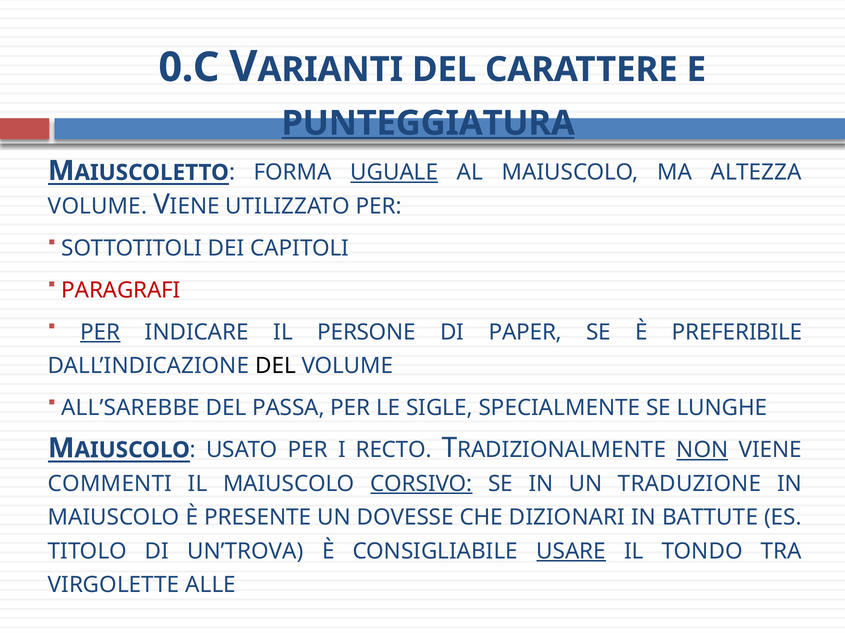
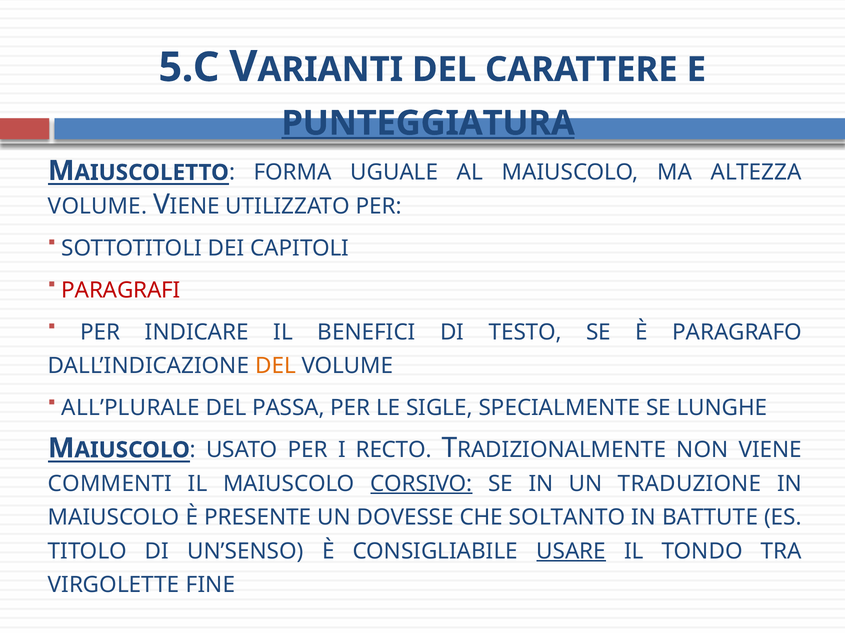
0.C: 0.C -> 5.C (189, 67)
UGUALE underline: present -> none (394, 173)
PER underline: present -> none (100, 333)
PERSONE: PERSONE -> BENEFICI (366, 333)
PAPER: PAPER -> TESTO (525, 333)
PREFERIBILE: PREFERIBILE -> PARAGRAFO (737, 333)
DEL colour: black -> orange (276, 366)
ALL’SAREBBE: ALL’SAREBBE -> ALL’PLURALE (131, 408)
NON underline: present -> none (702, 450)
DIZIONARI: DIZIONARI -> SOLTANTO (567, 518)
UN’TROVA: UN’TROVA -> UN’SENSO (245, 552)
ALLE: ALLE -> FINE (210, 586)
